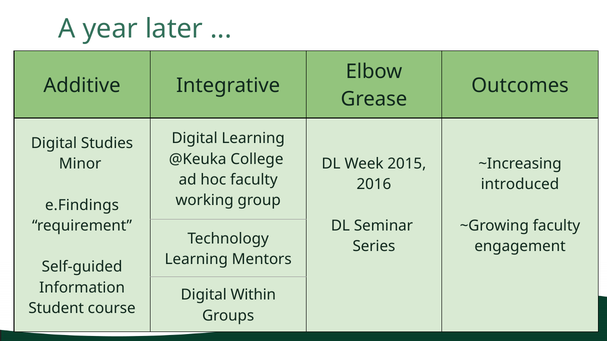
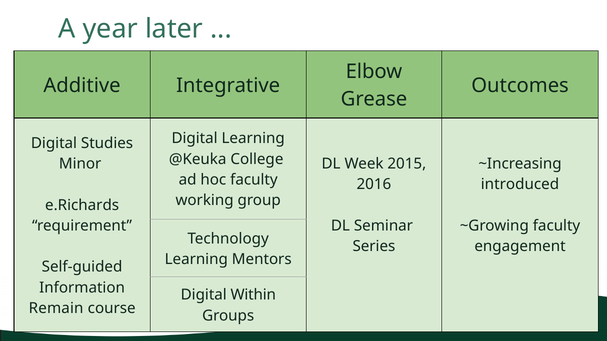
e.Findings: e.Findings -> e.Richards (82, 205)
Student: Student -> Remain (56, 309)
